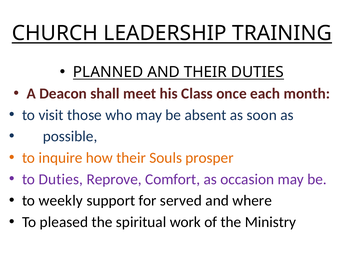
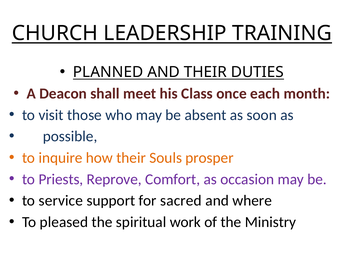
to Duties: Duties -> Priests (61, 179)
weekly: weekly -> service (61, 201)
served: served -> sacred (181, 201)
